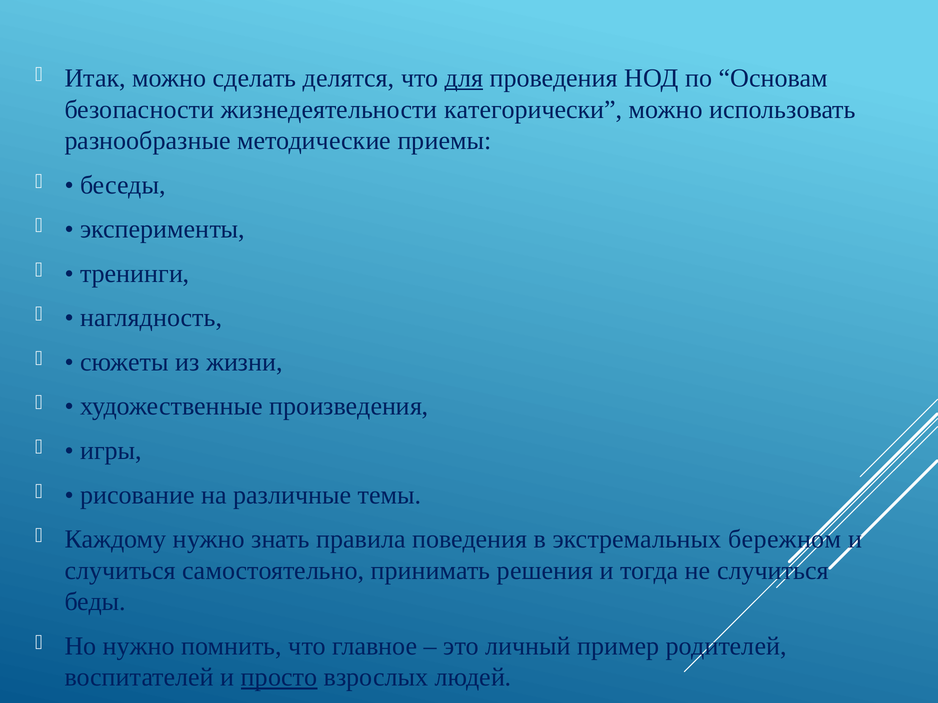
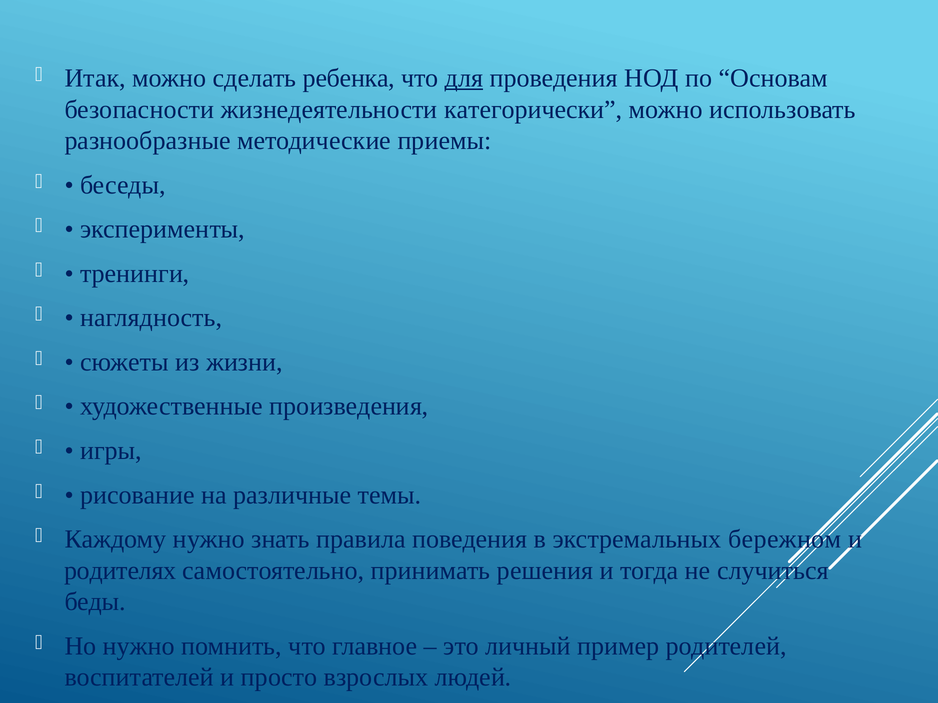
делятся: делятся -> ребенка (349, 78)
случиться: случиться -> родителях (120, 571)
просто underline: present -> none (279, 678)
